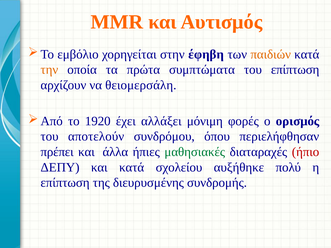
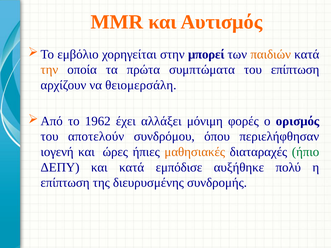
έφηβη: έφηβη -> μπορεί (206, 54)
1920: 1920 -> 1962 (98, 121)
πρέπει: πρέπει -> ιογενή (57, 152)
άλλα: άλλα -> ώρες (115, 152)
μαθησιακές colour: green -> orange (195, 152)
ήπιο colour: red -> green (306, 152)
σχολείου: σχολείου -> εμπόδισε (179, 167)
